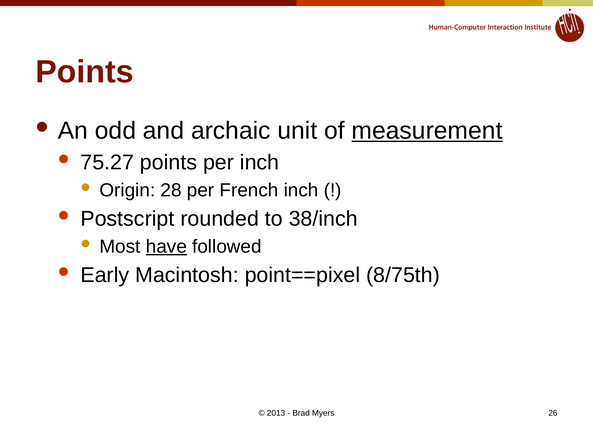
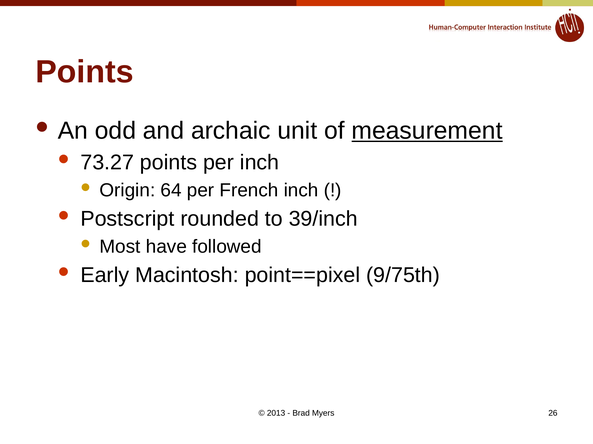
75.27: 75.27 -> 73.27 (107, 163)
28: 28 -> 64 (171, 191)
38/inch: 38/inch -> 39/inch (323, 219)
have underline: present -> none (166, 247)
8/75th: 8/75th -> 9/75th (403, 276)
